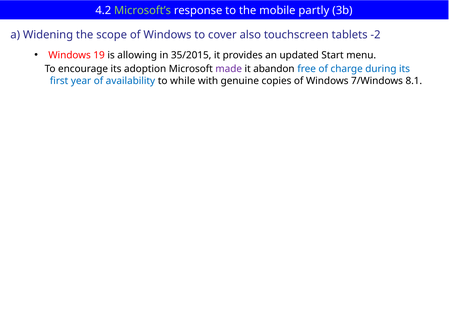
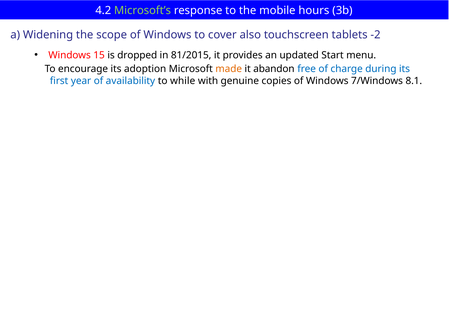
partly: partly -> hours (314, 11)
19: 19 -> 15 (99, 55)
allowing: allowing -> dropped (137, 55)
35/2015: 35/2015 -> 81/2015 (191, 55)
made colour: purple -> orange (229, 69)
